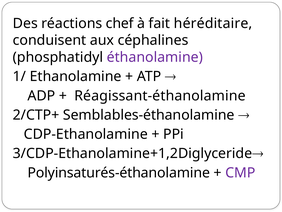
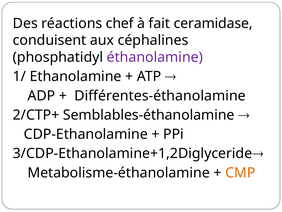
héréditaire: héréditaire -> ceramidase (213, 23)
Réagissant-éthanolamine: Réagissant-éthanolamine -> Différentes-éthanolamine (160, 96)
Polyinsaturés-éthanolamine: Polyinsaturés-éthanolamine -> Metabolisme-éthanolamine (119, 172)
CMP colour: purple -> orange (240, 172)
